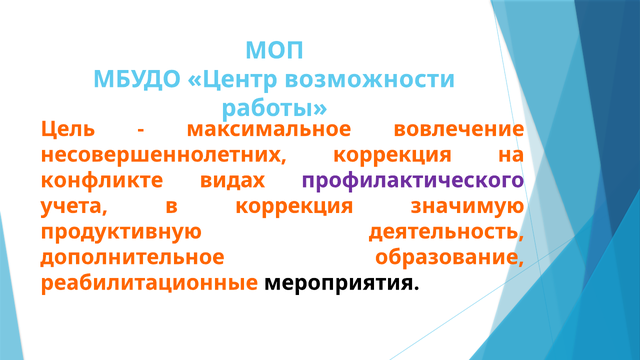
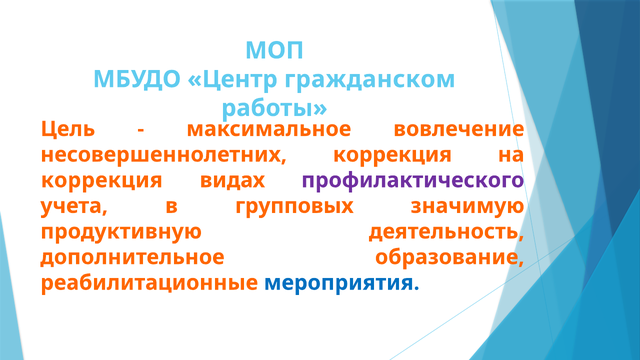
возможности: возможности -> гражданском (370, 79)
конфликте: конфликте -> коррекция (102, 180)
в коррекция: коррекция -> групповых (294, 206)
мероприятия colour: black -> blue (342, 283)
